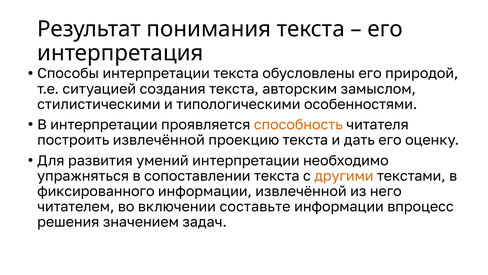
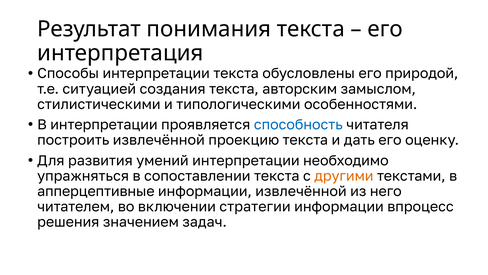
способность colour: orange -> blue (298, 125)
фиксированного: фиксированного -> апперцептивные (96, 191)
составьте: составьте -> стратегии (255, 206)
